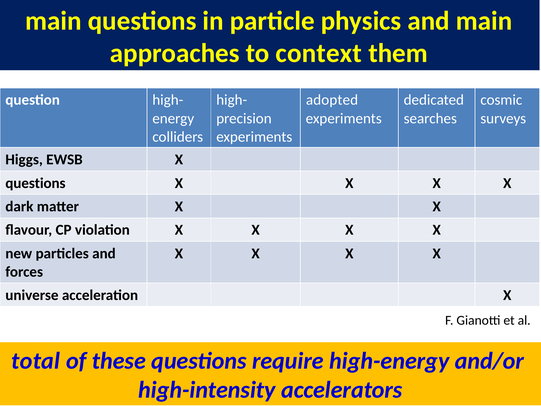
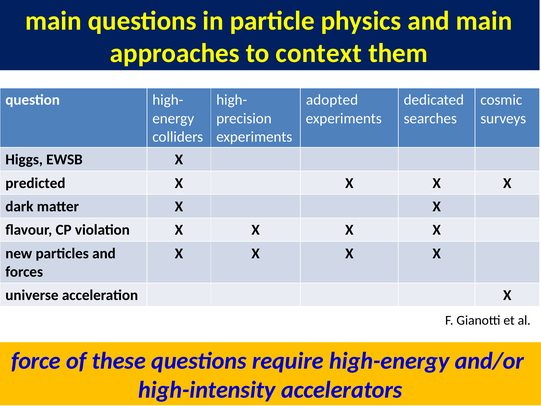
questions: questions -> predicted (35, 183)
total: total -> force (36, 361)
